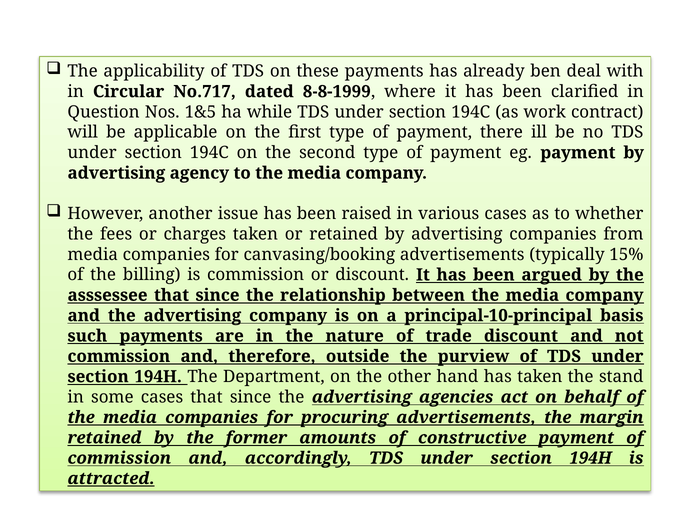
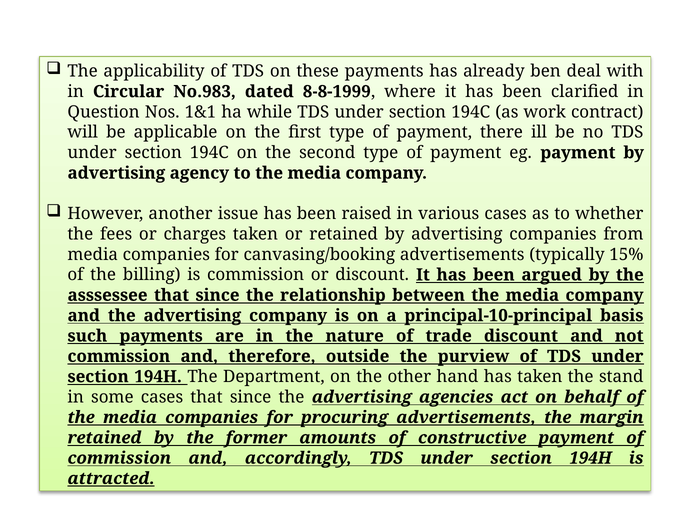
No.717: No.717 -> No.983 (205, 92)
1&5: 1&5 -> 1&1 (200, 112)
